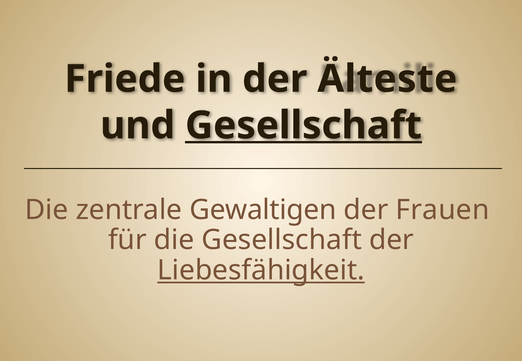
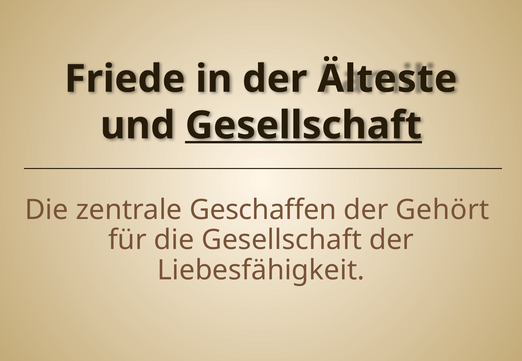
Gewaltigen: Gewaltigen -> Geschaffen (263, 210)
Frauen: Frauen -> Gehört (443, 210)
Liebesfähigkeit underline: present -> none (261, 271)
